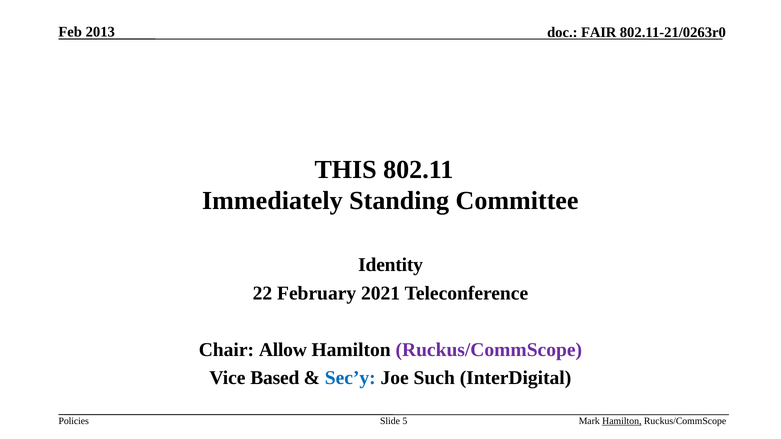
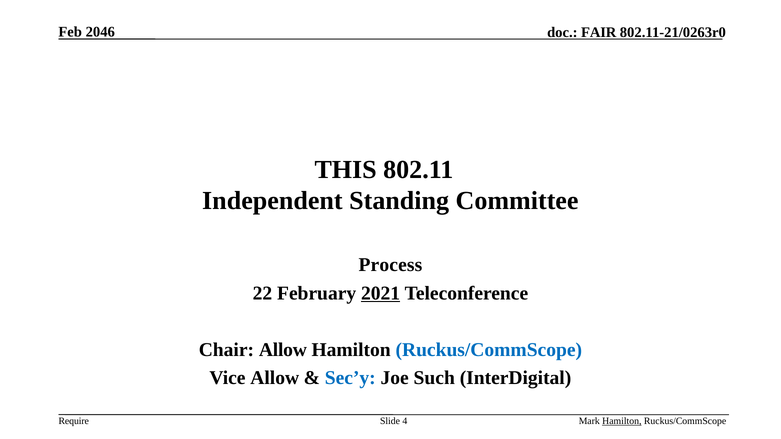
2013: 2013 -> 2046 (100, 32)
Immediately: Immediately -> Independent (272, 201)
Identity: Identity -> Process (390, 265)
2021 underline: none -> present (381, 293)
Ruckus/CommScope colour: purple -> blue (489, 350)
Vice Based: Based -> Allow (275, 378)
Policies: Policies -> Require (74, 421)
5: 5 -> 4 (405, 421)
